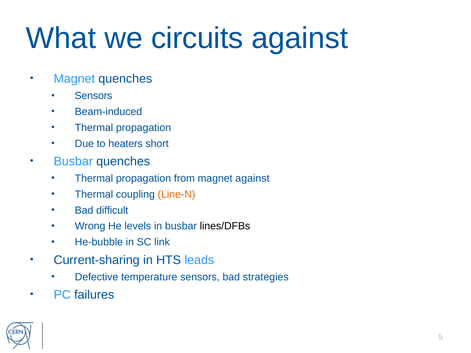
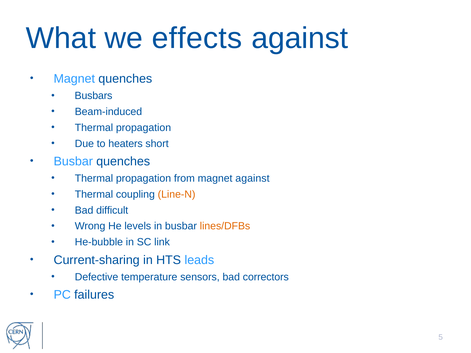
circuits: circuits -> effects (197, 38)
Sensors: Sensors -> Busbars (94, 96)
lines/DFBs colour: black -> orange (225, 226)
strategies: strategies -> correctors (266, 277)
